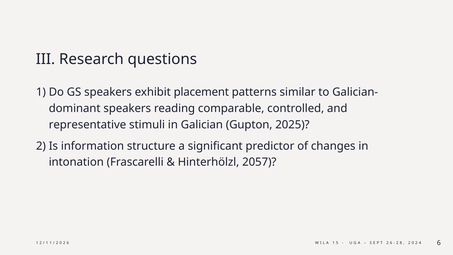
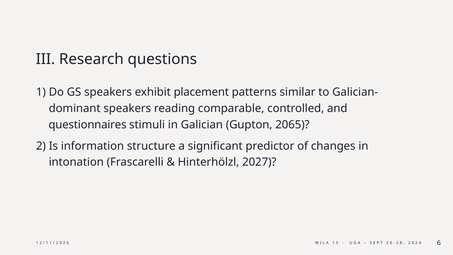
representative: representative -> questionnaires (88, 125)
2025: 2025 -> 2065 (292, 125)
2057: 2057 -> 2027 (259, 162)
